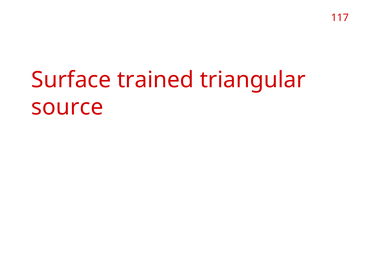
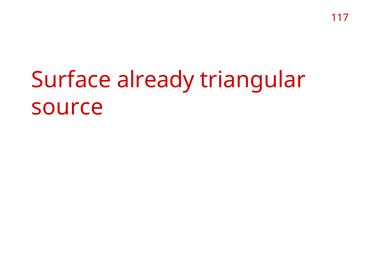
trained: trained -> already (156, 80)
